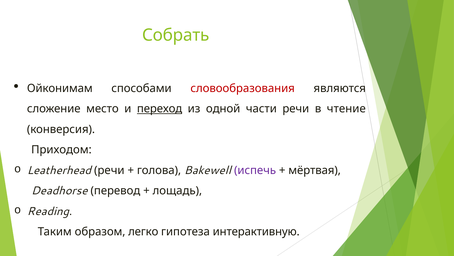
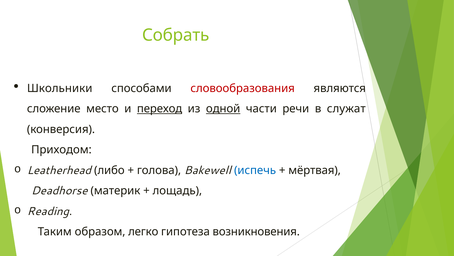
Ойконимам: Ойконимам -> Школьники (60, 88)
одной underline: none -> present (223, 109)
чтение: чтение -> служат (346, 109)
Leatherhead речи: речи -> либо (109, 170)
испечь colour: purple -> blue (255, 170)
перевод: перевод -> материк (115, 190)
интерактивную: интерактивную -> возникновения (256, 231)
